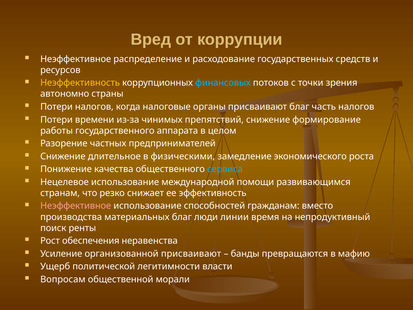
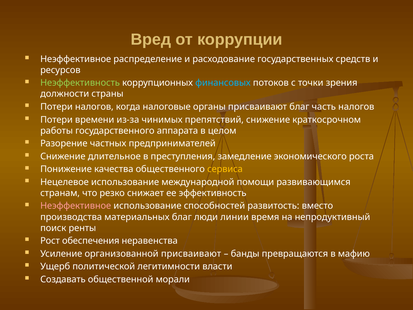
Неэффективность colour: yellow -> light green (80, 83)
автономно: автономно -> должности (65, 94)
формирование: формирование -> краткосрочном (327, 120)
физическими: физическими -> преступления (183, 156)
сервиса colour: light blue -> yellow (225, 169)
гражданам: гражданам -> развитость (273, 206)
Вопросам: Вопросам -> Создавать (63, 279)
